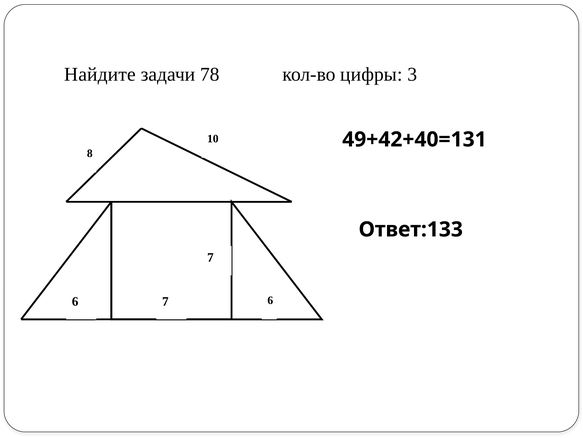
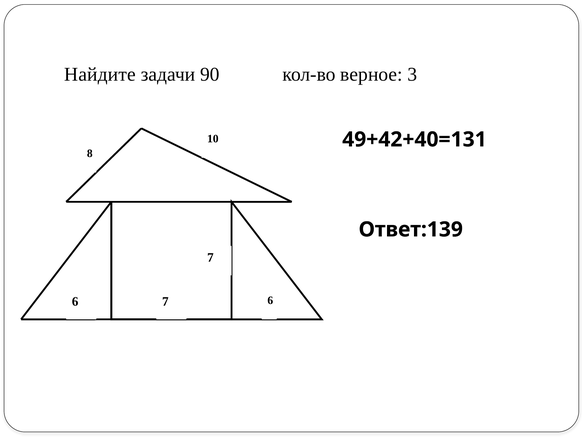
78: 78 -> 90 (210, 74)
цифры: цифры -> верное (371, 74)
Ответ:133: Ответ:133 -> Ответ:139 (411, 229)
